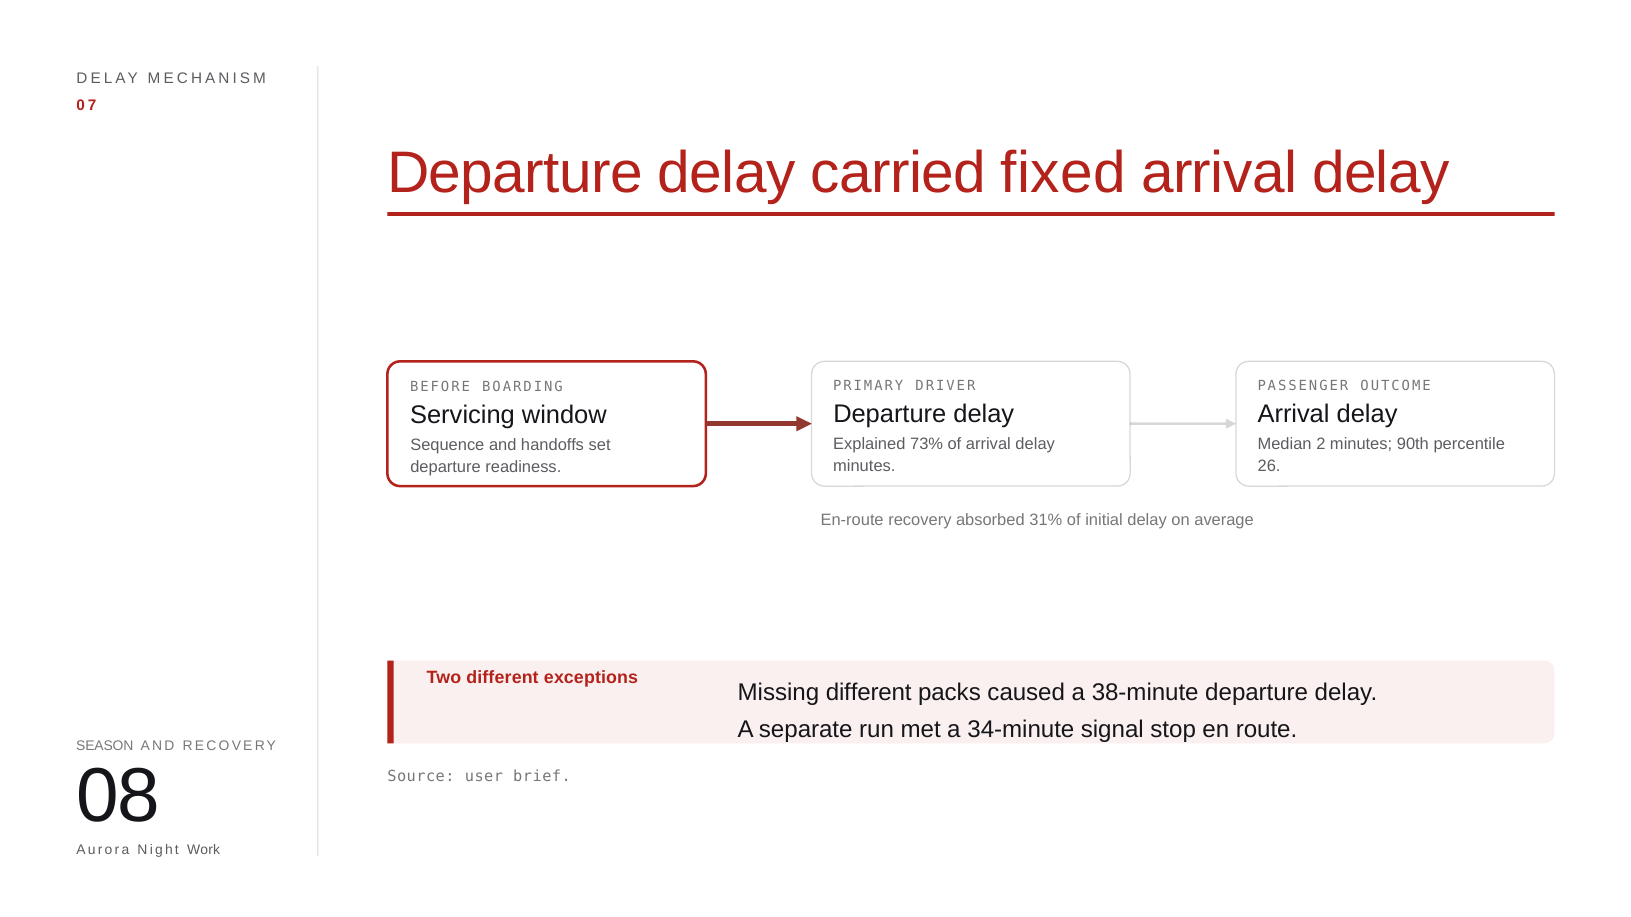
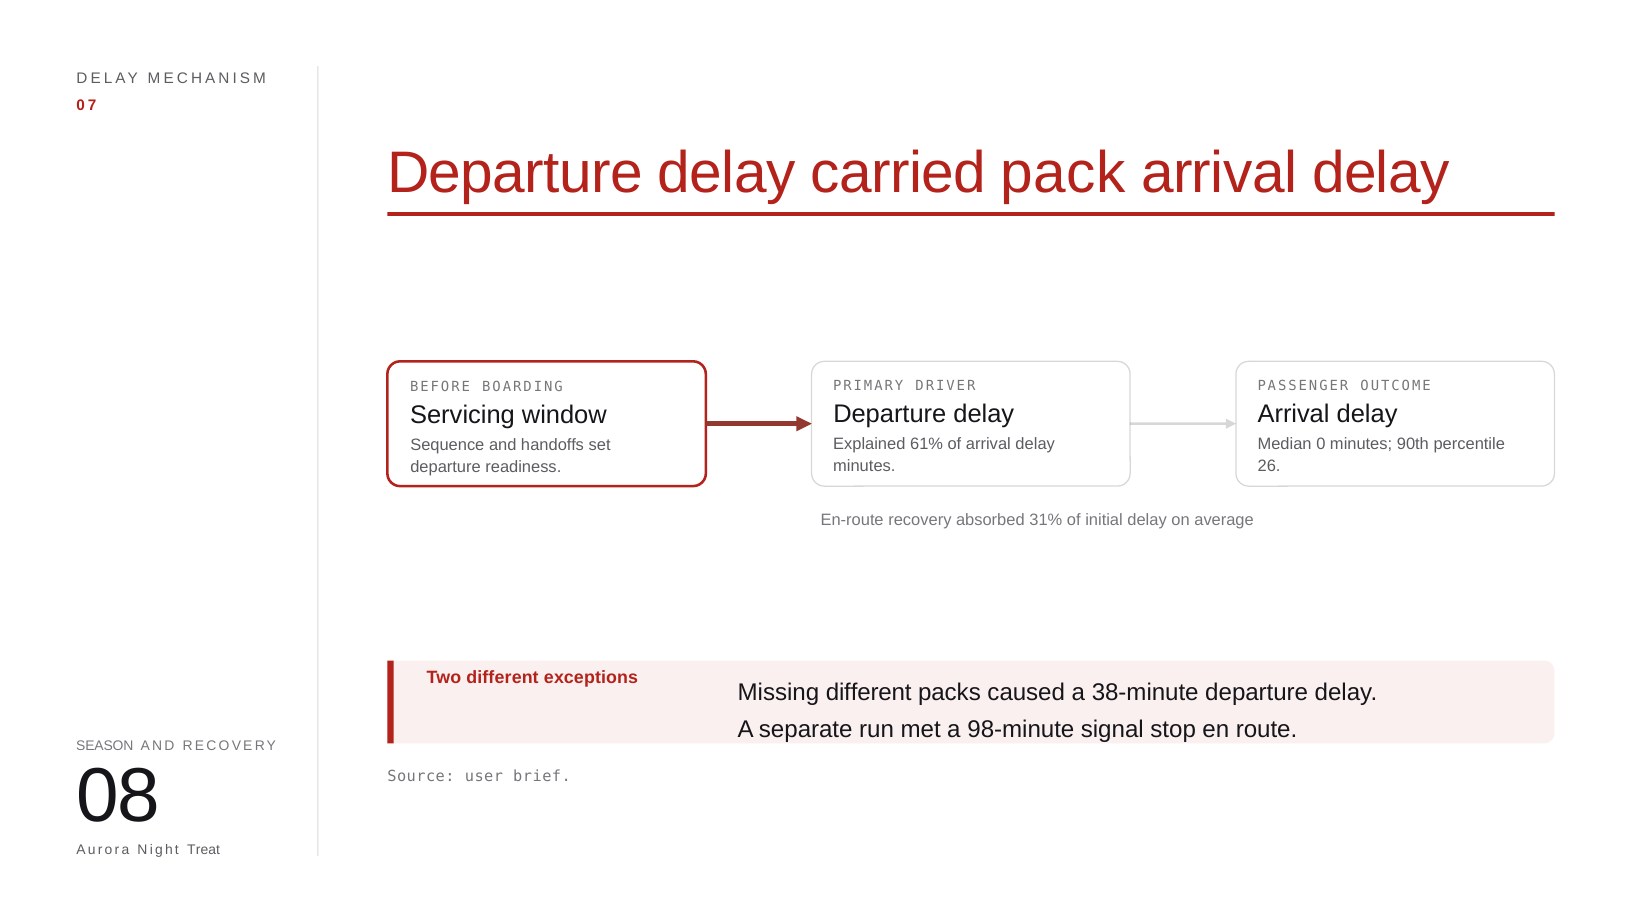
fixed: fixed -> pack (1063, 173)
73%: 73% -> 61% (927, 444)
2: 2 -> 0 (1321, 444)
34-minute: 34-minute -> 98-minute (1021, 730)
Work: Work -> Treat (204, 850)
